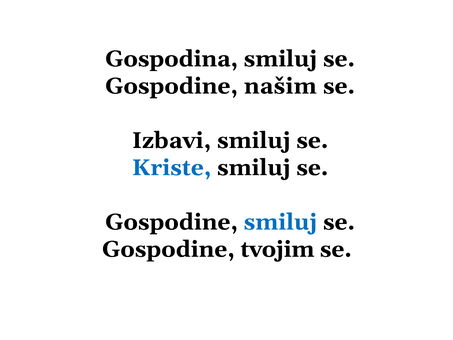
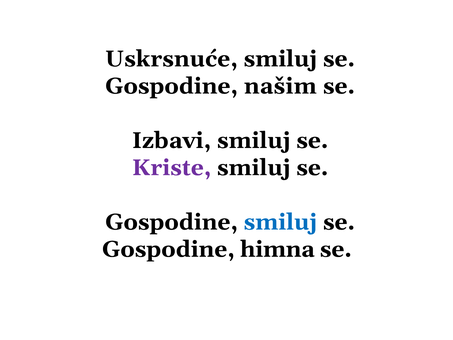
Gospodina: Gospodina -> Uskrsnuće (172, 59)
Kriste colour: blue -> purple (172, 168)
tvojim: tvojim -> himna (277, 249)
